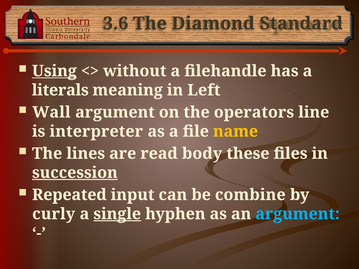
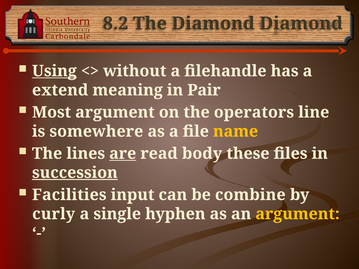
3.6: 3.6 -> 8.2 (116, 23)
Diamond Standard: Standard -> Diamond (301, 23)
literals: literals -> extend (60, 90)
Left: Left -> Pair (204, 90)
Wall: Wall -> Most (52, 112)
interpreter: interpreter -> somewhere (96, 132)
are underline: none -> present (123, 154)
Repeated: Repeated -> Facilities (69, 195)
single underline: present -> none (117, 214)
argument colour: light blue -> yellow (298, 214)
